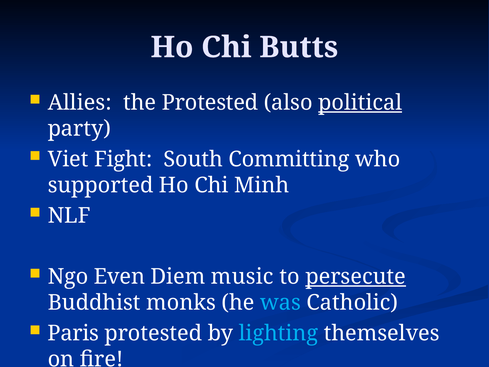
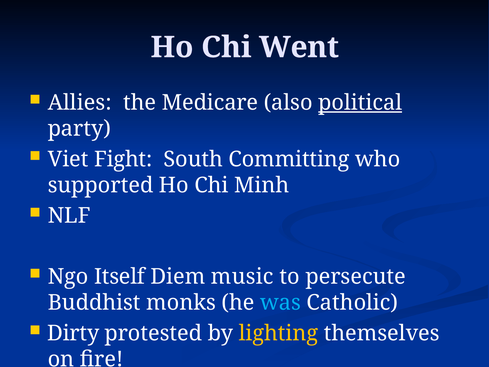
Butts: Butts -> Went (299, 47)
the Protested: Protested -> Medicare (210, 103)
Even: Even -> Itself (120, 277)
persecute underline: present -> none (356, 277)
Paris: Paris -> Dirty (73, 333)
lighting colour: light blue -> yellow (278, 333)
